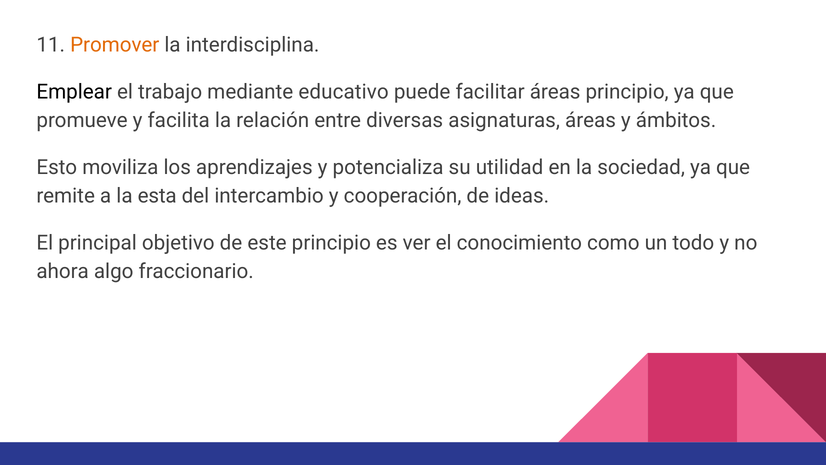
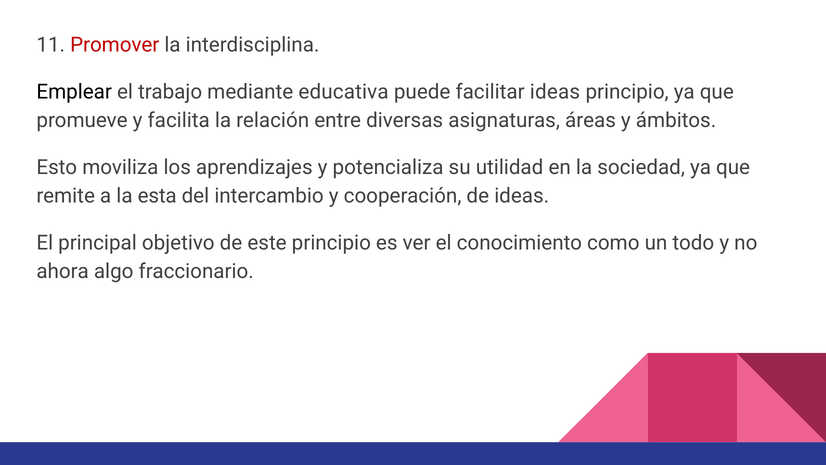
Promover colour: orange -> red (115, 45)
educativo: educativo -> educativa (344, 92)
facilitar áreas: áreas -> ideas (555, 92)
